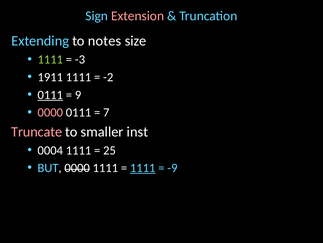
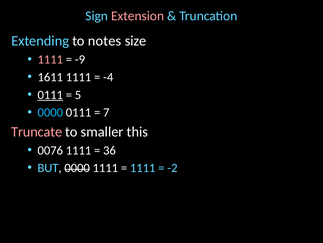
1111 colour: light green -> pink (50, 59)
-3: -3 -> -9 (80, 59)
1911: 1911 -> 1611 (50, 77)
-2: -2 -> -4 (108, 77)
9: 9 -> 5 (78, 95)
0000 colour: pink -> light blue (50, 112)
inst: inst -> this (137, 131)
0004: 0004 -> 0076 (50, 150)
25: 25 -> 36 (109, 150)
1111 underline: present -> none (143, 167)
-9: -9 -> -2 (172, 167)
